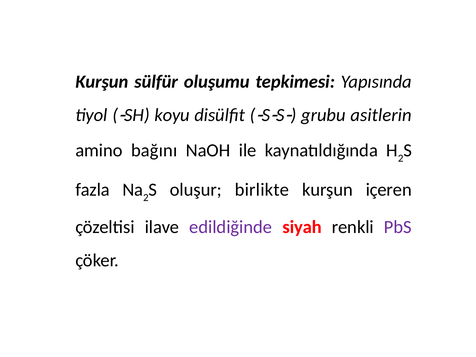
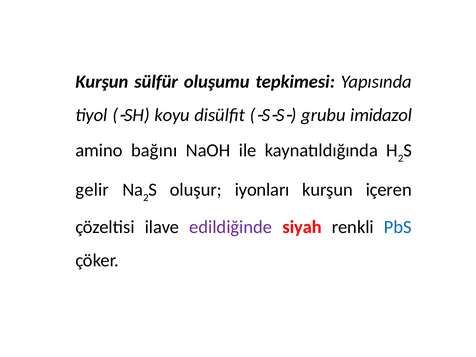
asitlerin: asitlerin -> imidazol (381, 115)
fazla: fazla -> gelir (92, 190)
birlikte: birlikte -> iyonları (262, 190)
PbS colour: purple -> blue (398, 227)
